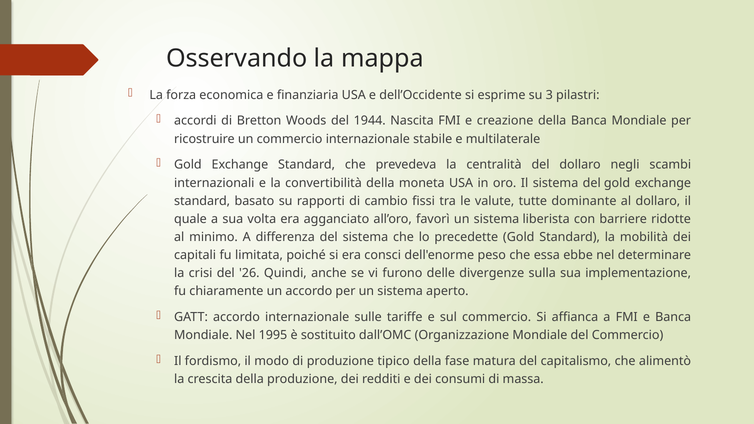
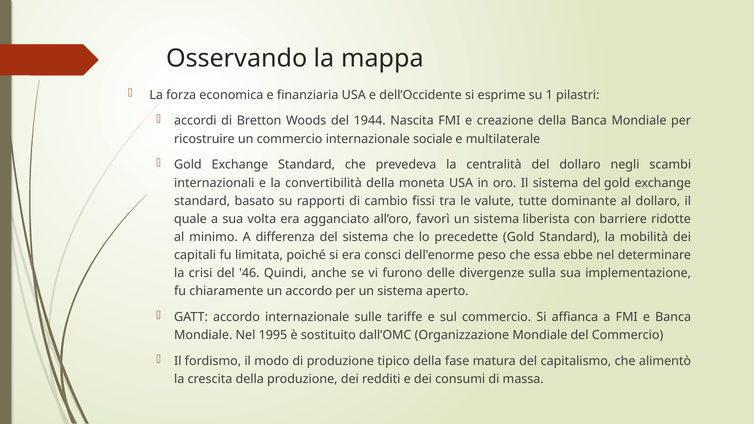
3: 3 -> 1 (549, 95)
stabile: stabile -> sociale (433, 139)
26: 26 -> 46 (249, 273)
